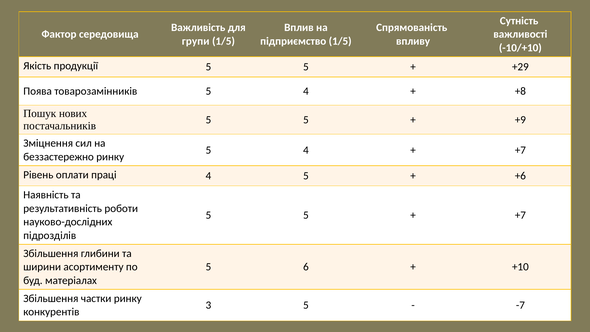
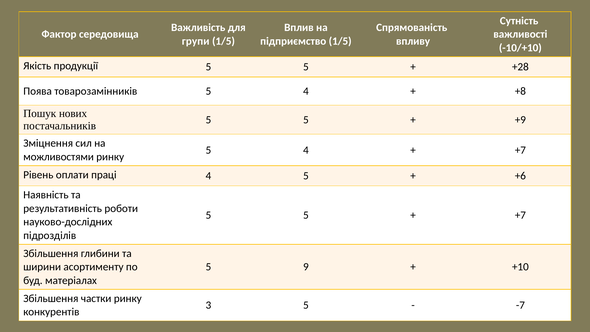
+29: +29 -> +28 (520, 67)
беззастережно: беззастережно -> можливостями (59, 157)
6: 6 -> 9 (306, 267)
